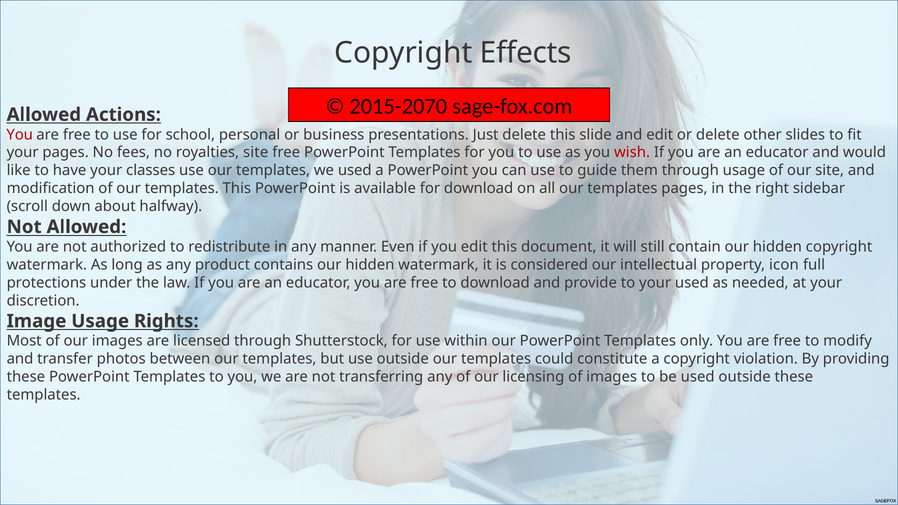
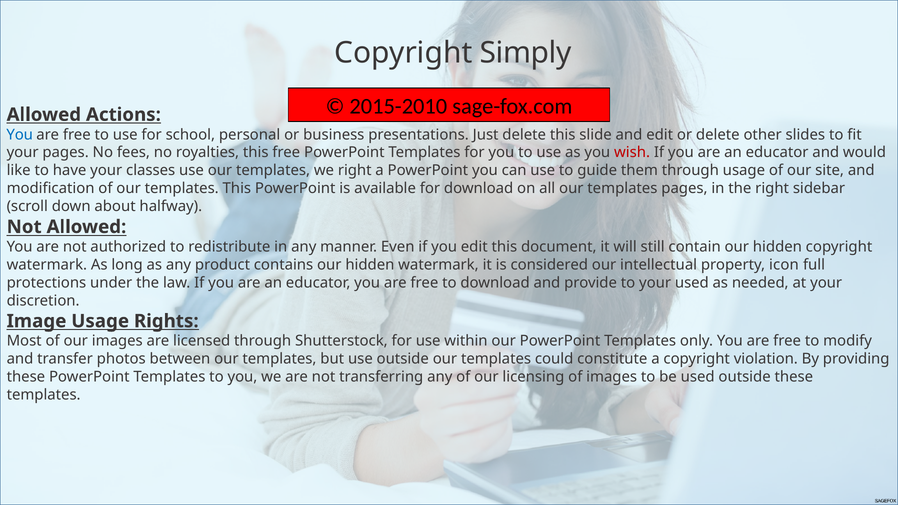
Effects: Effects -> Simply (526, 53)
2015-2070: 2015-2070 -> 2015-2010 (398, 107)
You colour: red -> blue (20, 135)
royalties site: site -> this (256, 153)
we used: used -> right (355, 171)
